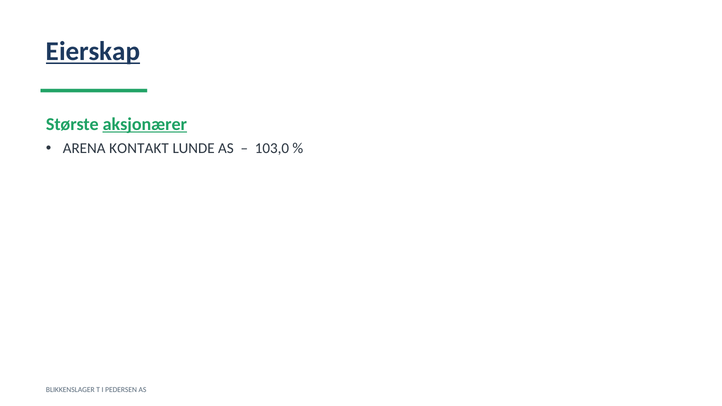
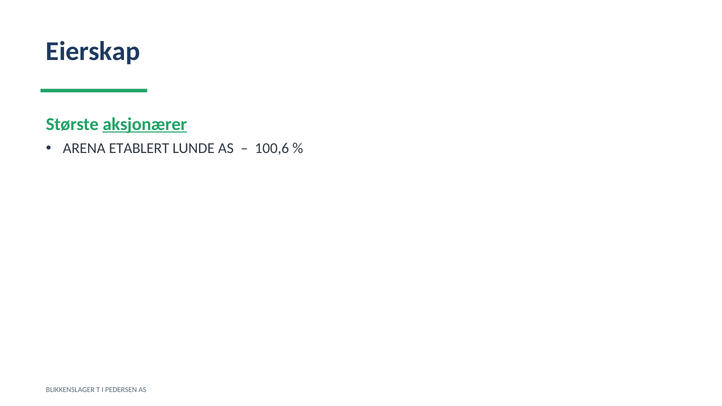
Eierskap underline: present -> none (93, 52)
KONTAKT: KONTAKT -> ETABLERT (139, 148)
103,0: 103,0 -> 100,6 (272, 148)
